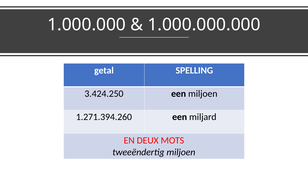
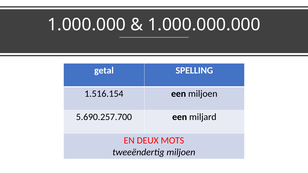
3.424.250: 3.424.250 -> 1.516.154 (104, 94)
1.271.394.260: 1.271.394.260 -> 5.690.257.700 (104, 117)
